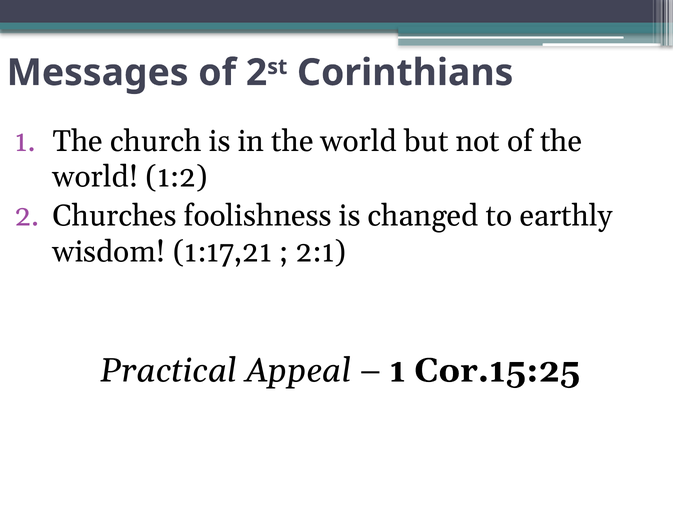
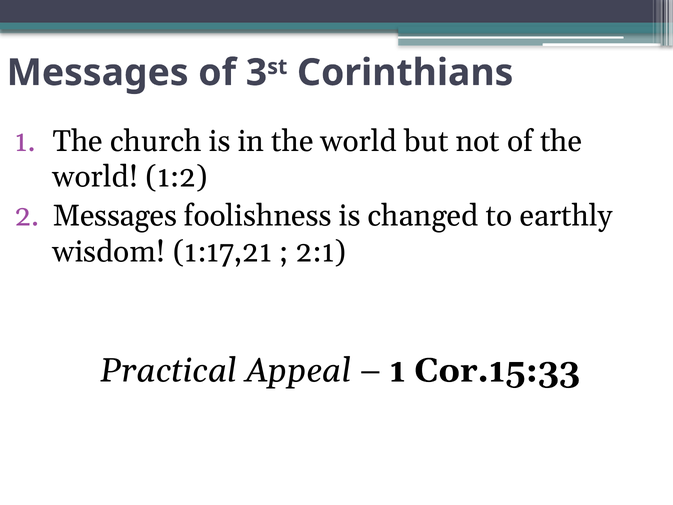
of 2: 2 -> 3 (256, 73)
Churches: Churches -> Messages (115, 216)
Cor.15:25: Cor.15:25 -> Cor.15:33 (497, 370)
